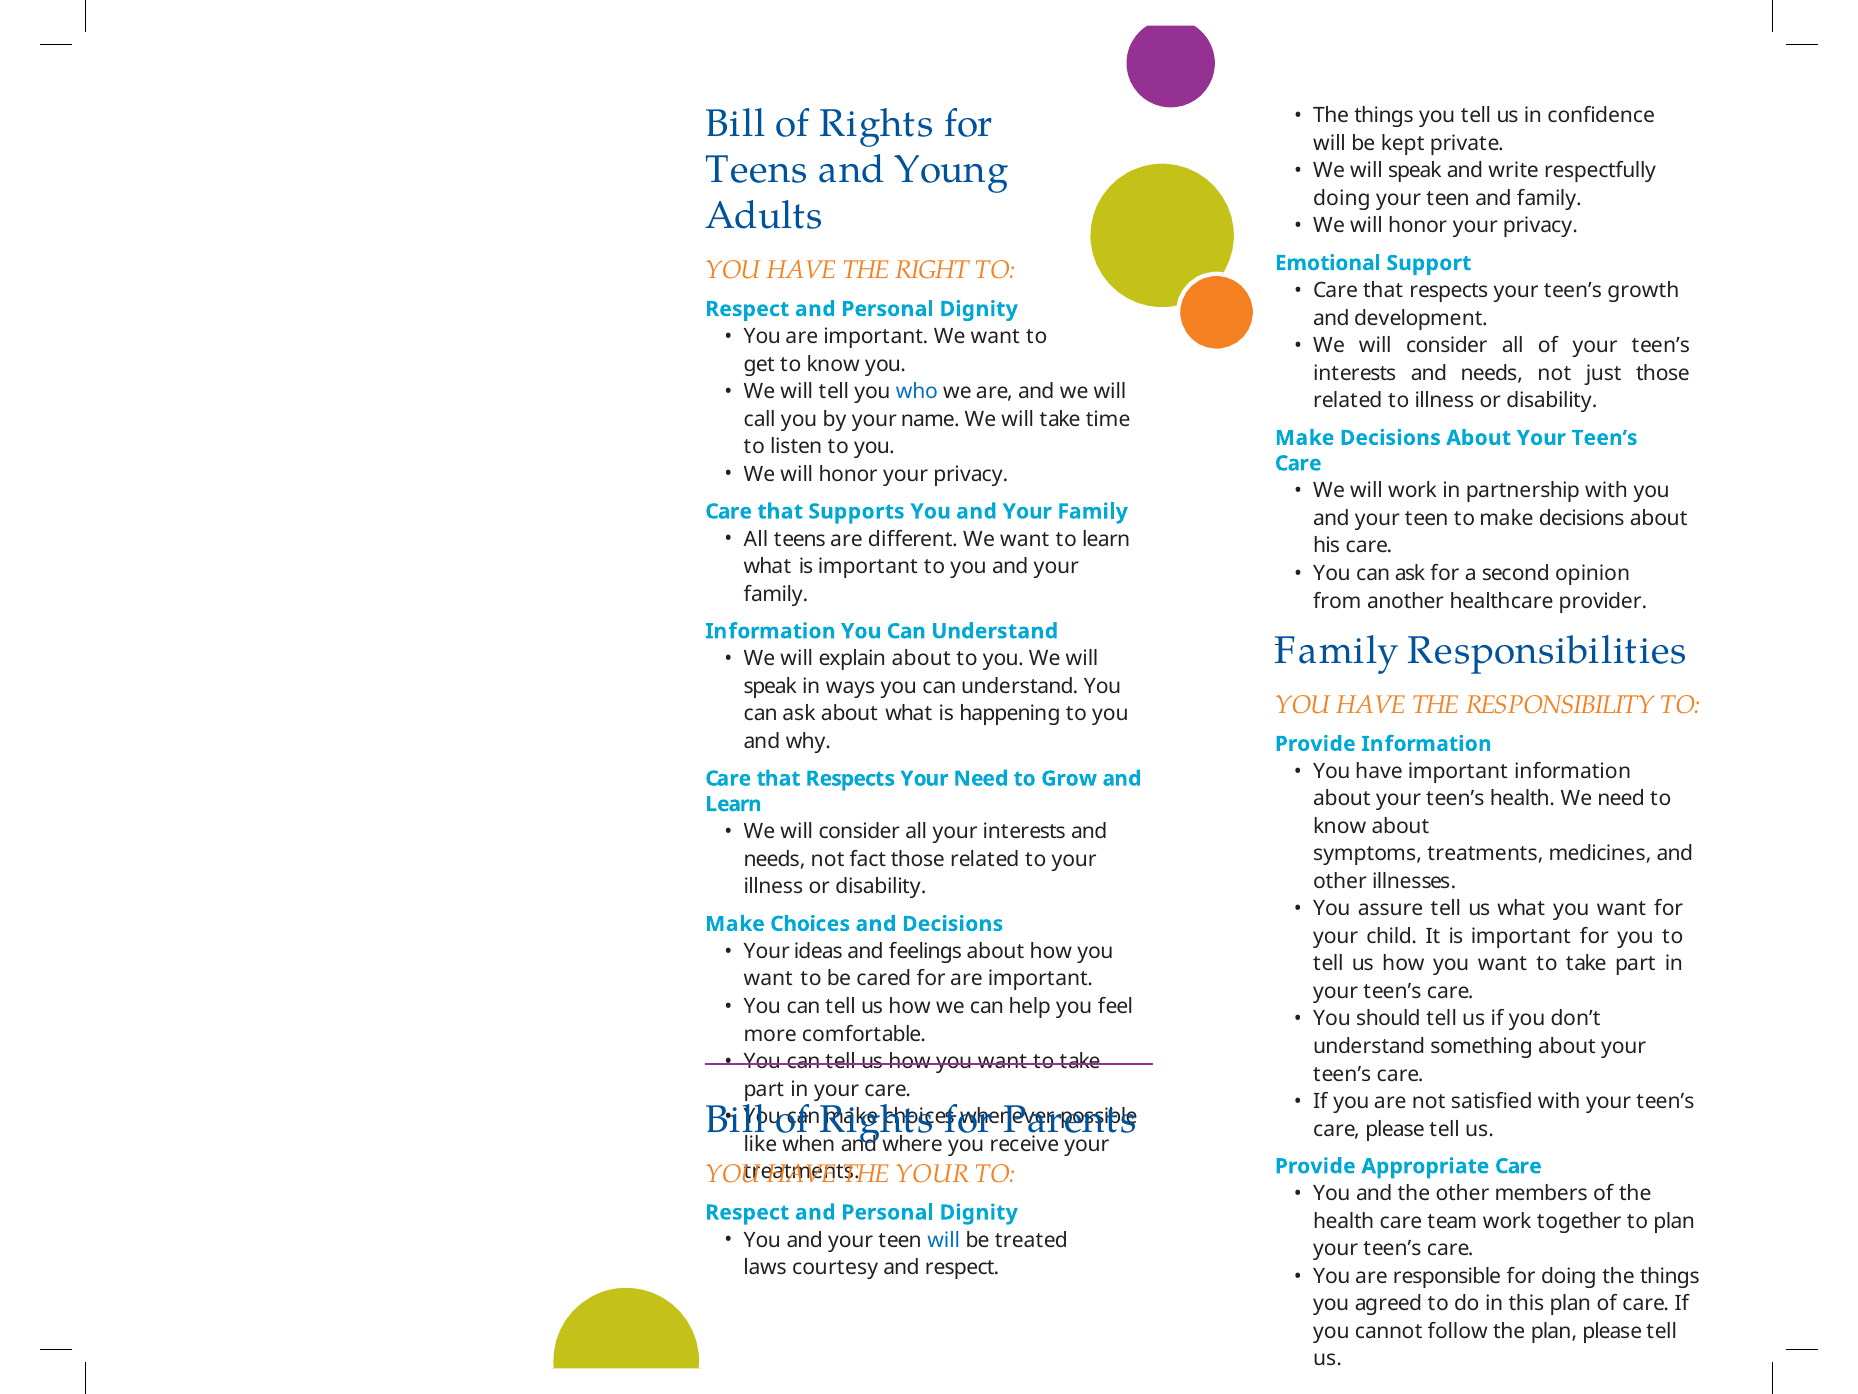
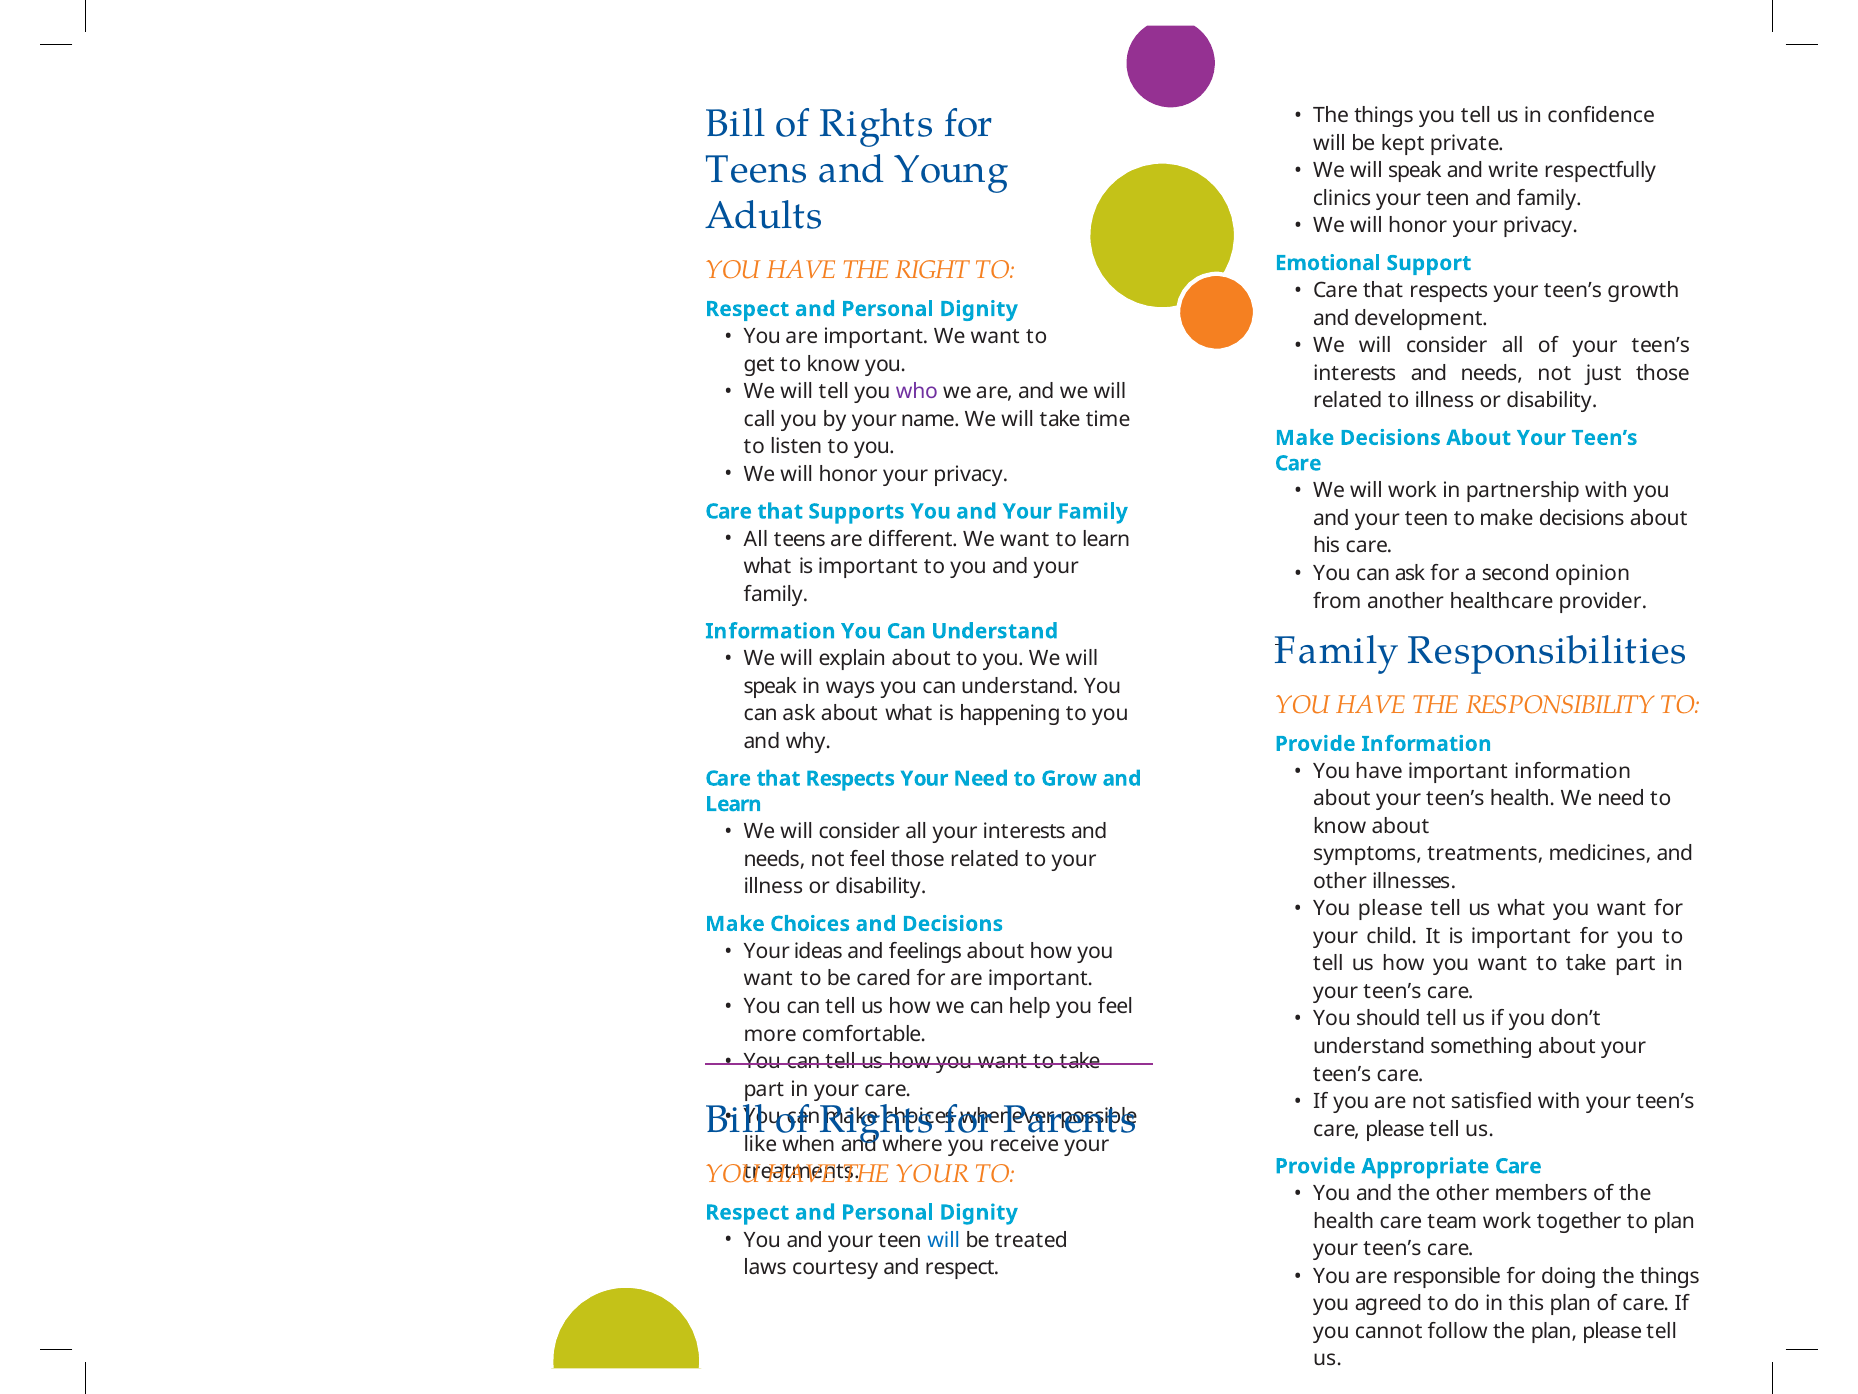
doing: doing -> clinics (1342, 198)
who colour: blue -> purple (917, 391)
not fact: fact -> feel (868, 859)
You assure: assure -> please (1390, 909)
